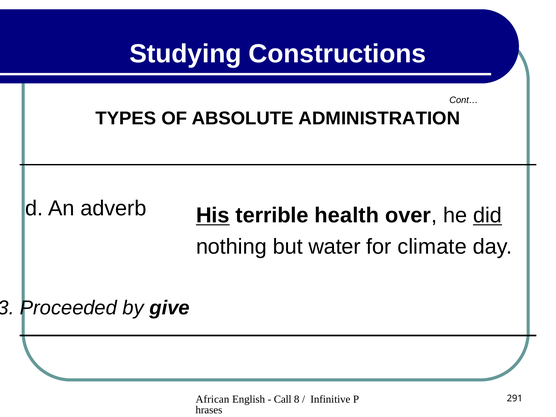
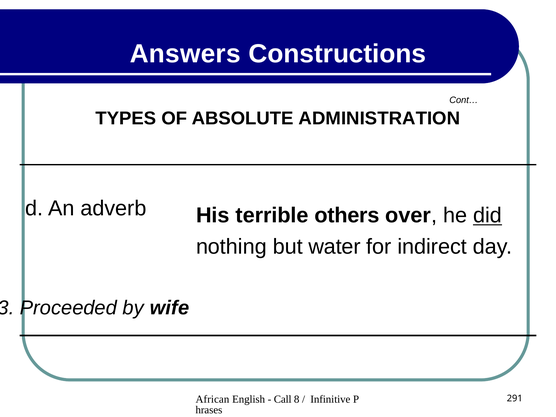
Studying: Studying -> Answers (185, 54)
His underline: present -> none (213, 216)
health: health -> others (347, 216)
climate: climate -> indirect (432, 247)
give: give -> wife (170, 308)
